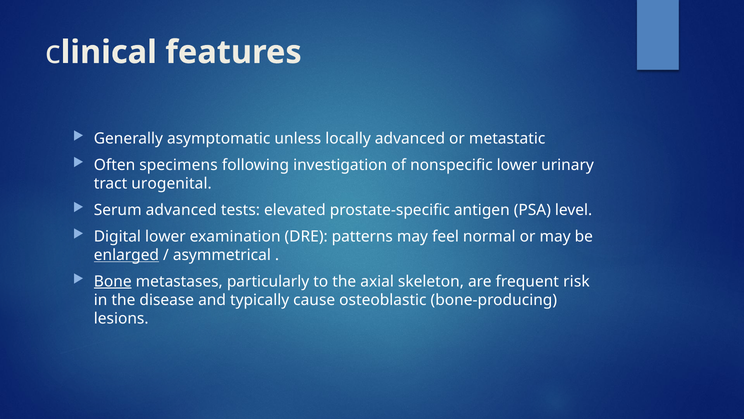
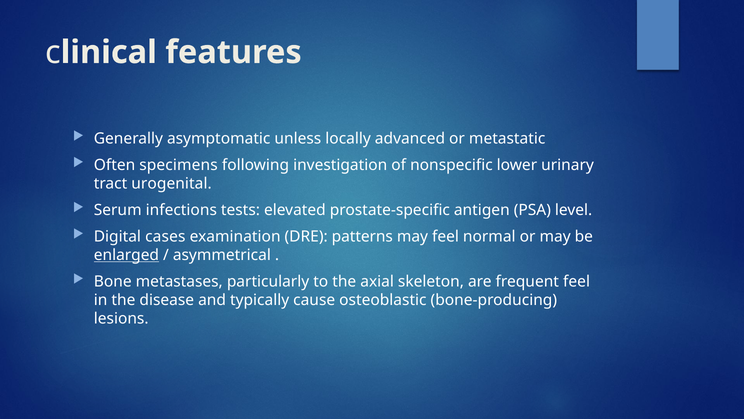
Serum advanced: advanced -> infections (181, 210)
Digital lower: lower -> cases (165, 236)
Bone underline: present -> none (113, 281)
frequent risk: risk -> feel (577, 281)
